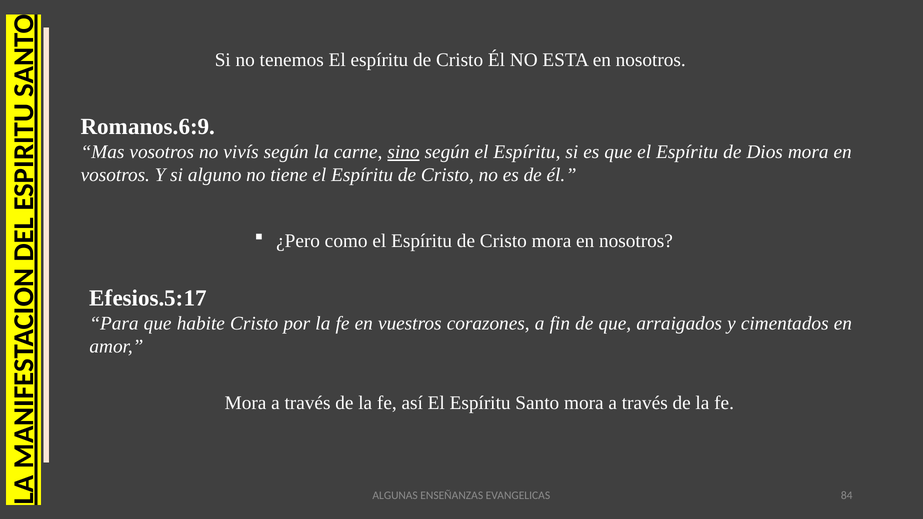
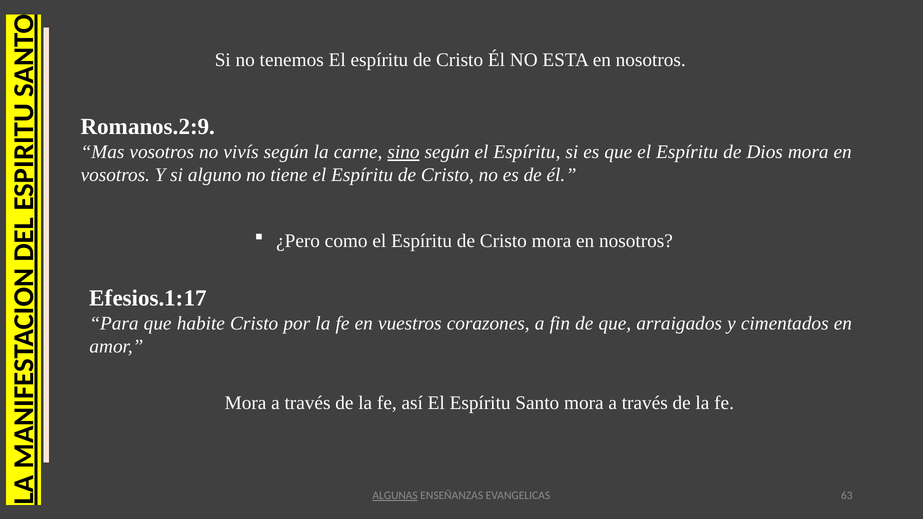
Romanos.6:9: Romanos.6:9 -> Romanos.2:9 (148, 127)
Efesios.5:17: Efesios.5:17 -> Efesios.1:17 (148, 298)
ALGUNAS underline: none -> present (395, 496)
84: 84 -> 63 (847, 496)
